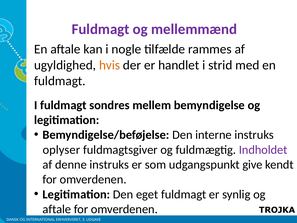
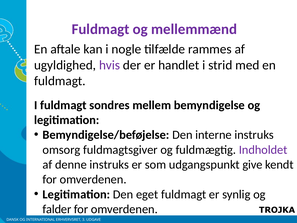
hvis colour: orange -> purple (110, 65)
oplyser: oplyser -> omsorg (61, 150)
aftale: aftale -> falder (57, 209)
